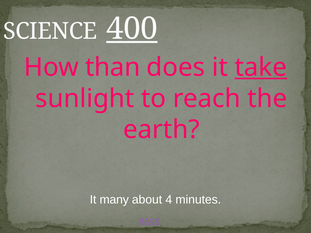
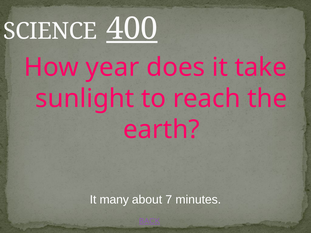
than: than -> year (112, 67)
take underline: present -> none (261, 67)
4: 4 -> 7 (169, 200)
